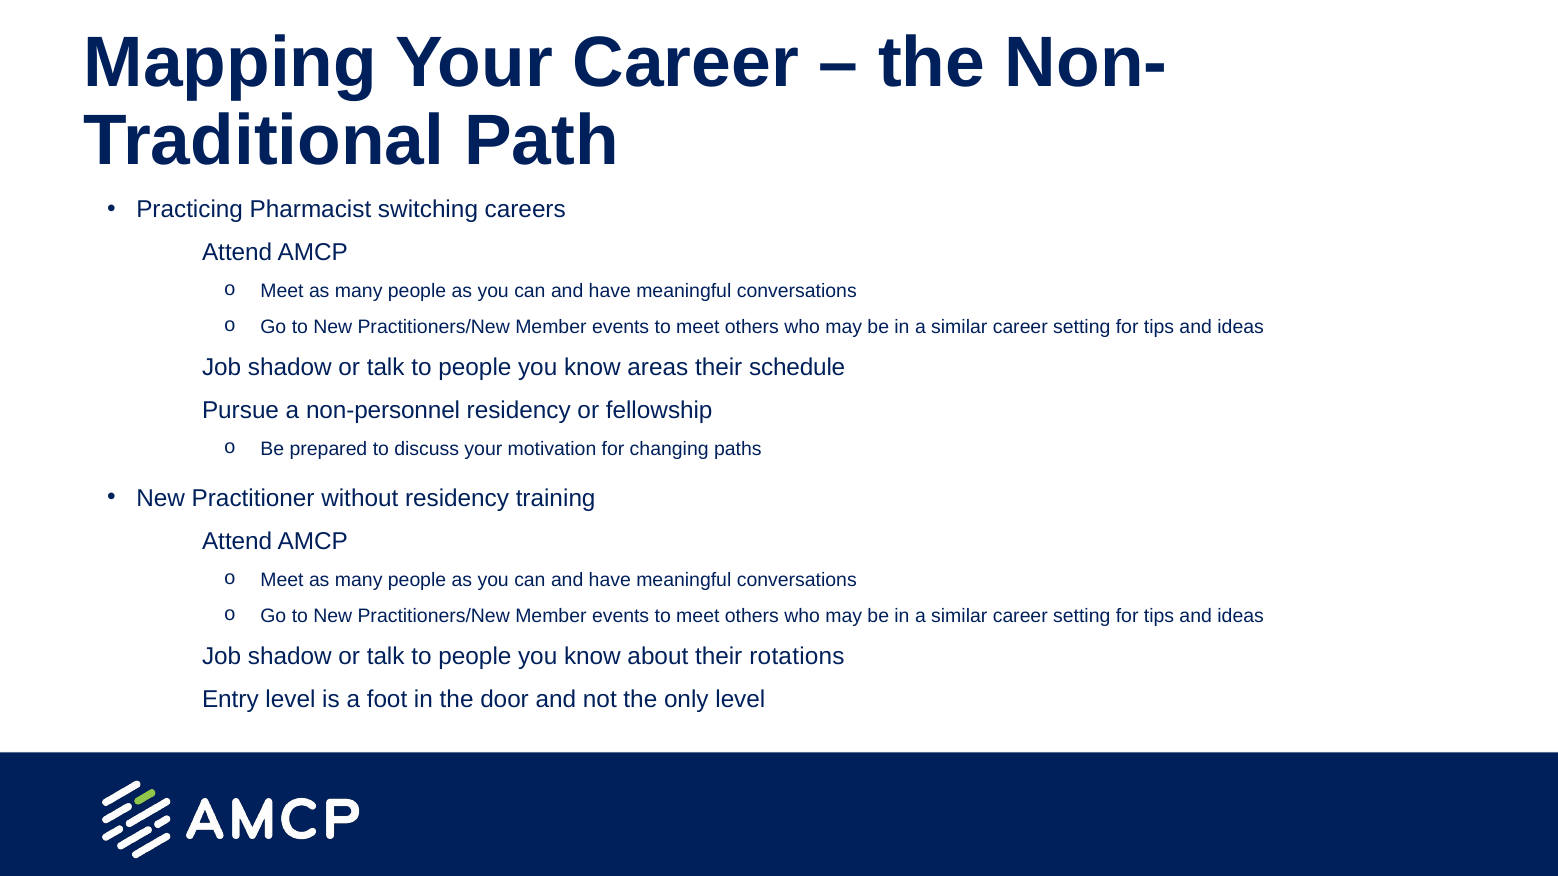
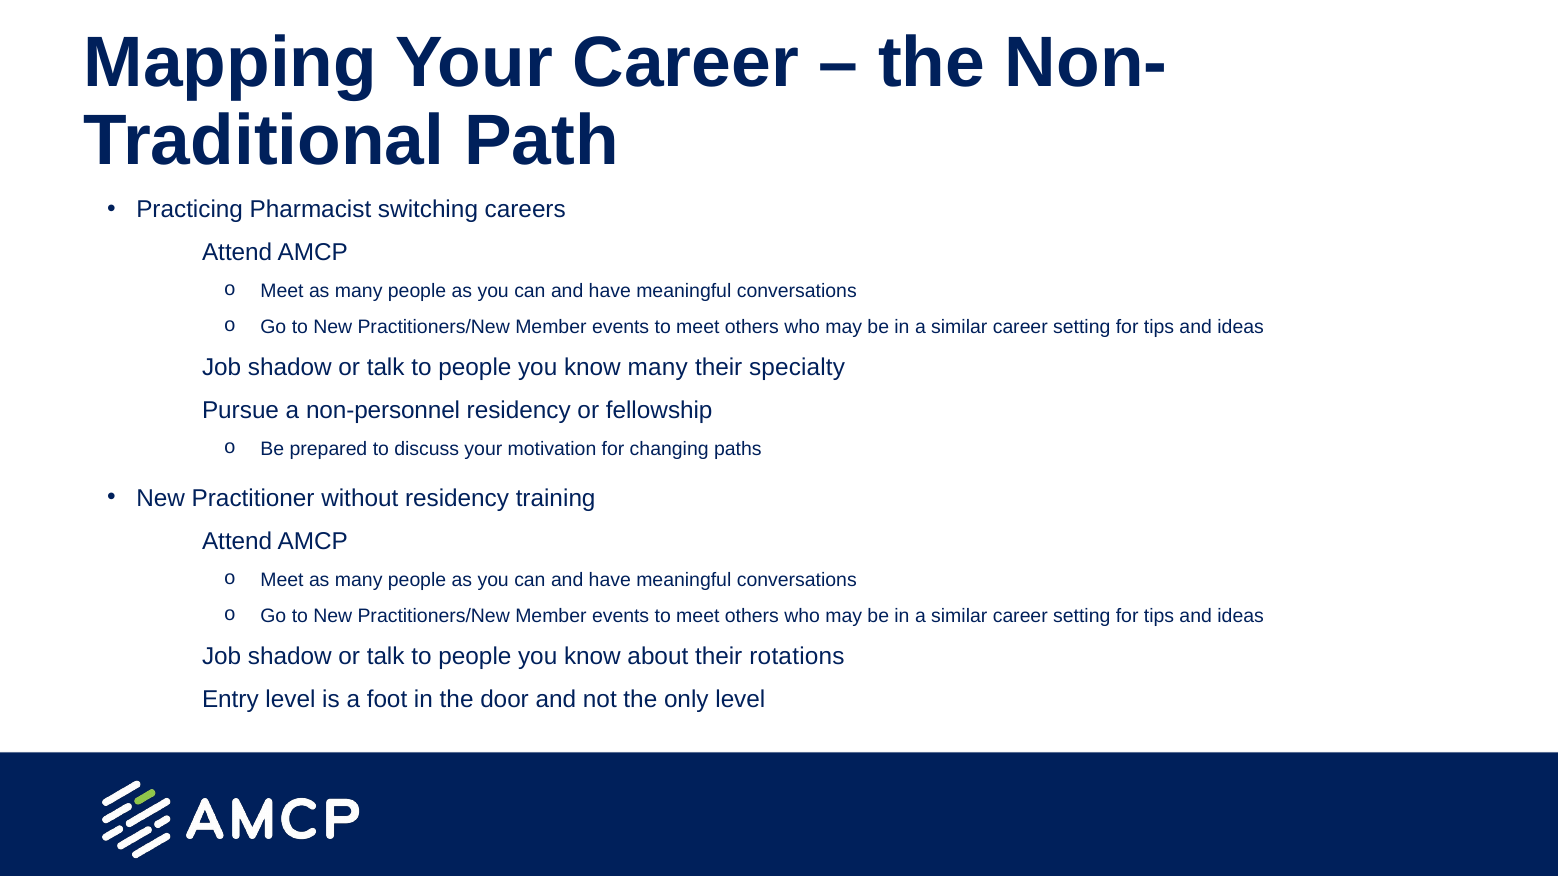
know areas: areas -> many (658, 368)
schedule: schedule -> specialty (797, 368)
